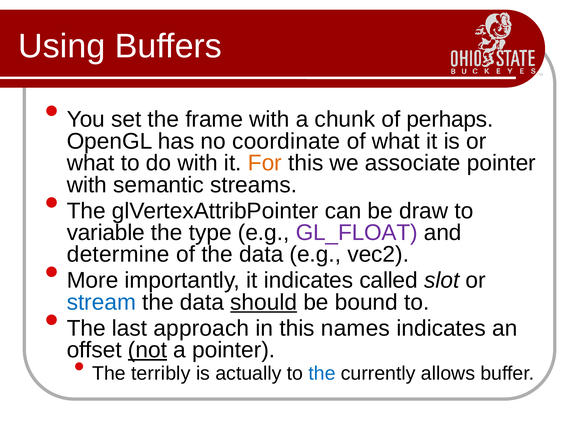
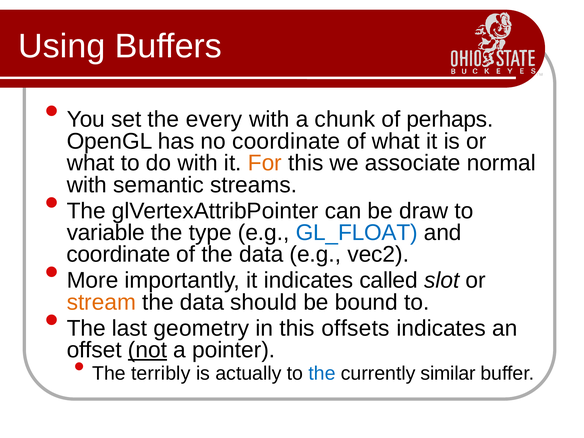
frame: frame -> every (214, 119)
associate pointer: pointer -> normal (501, 163)
GL_FLOAT colour: purple -> blue (357, 233)
determine: determine -> coordinate (118, 254)
stream colour: blue -> orange (101, 302)
should underline: present -> none (264, 302)
approach: approach -> geometry (201, 328)
names: names -> offsets (355, 328)
allows: allows -> similar (448, 373)
